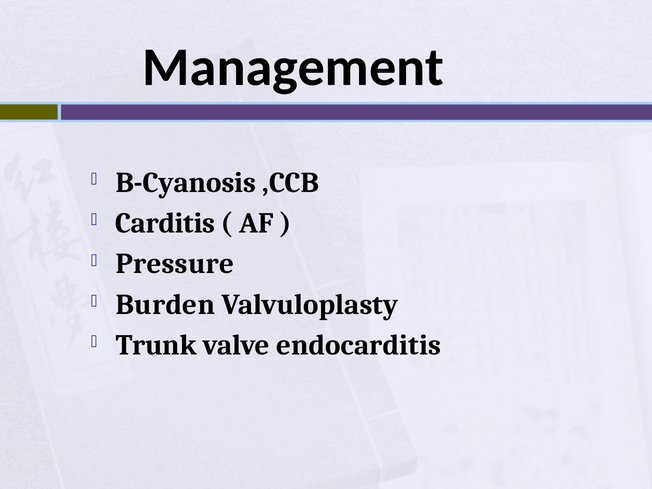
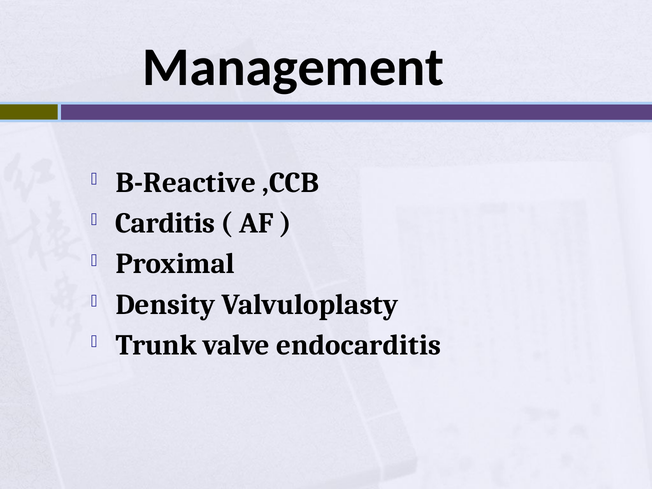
B-Cyanosis: B-Cyanosis -> B-Reactive (186, 183)
Pressure: Pressure -> Proximal (175, 264)
Burden: Burden -> Density (165, 305)
